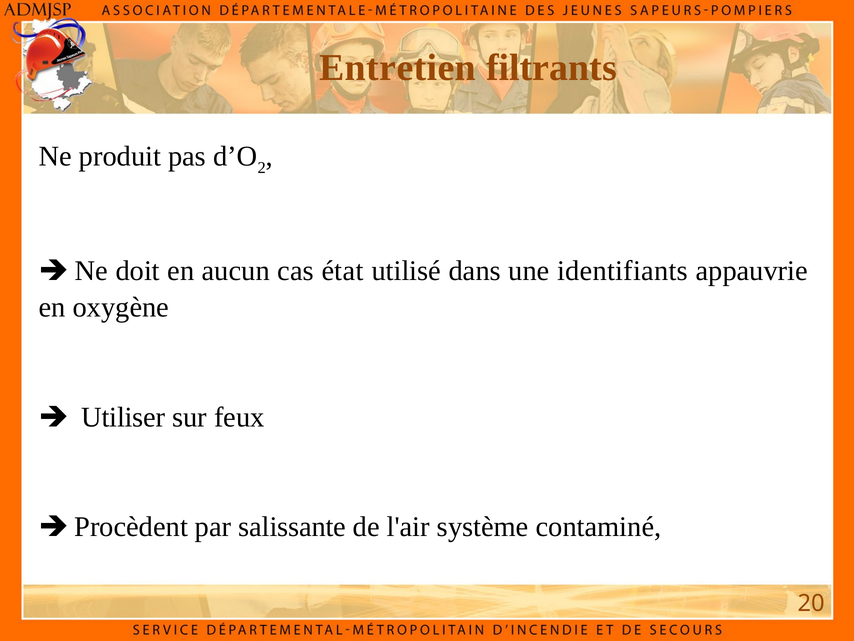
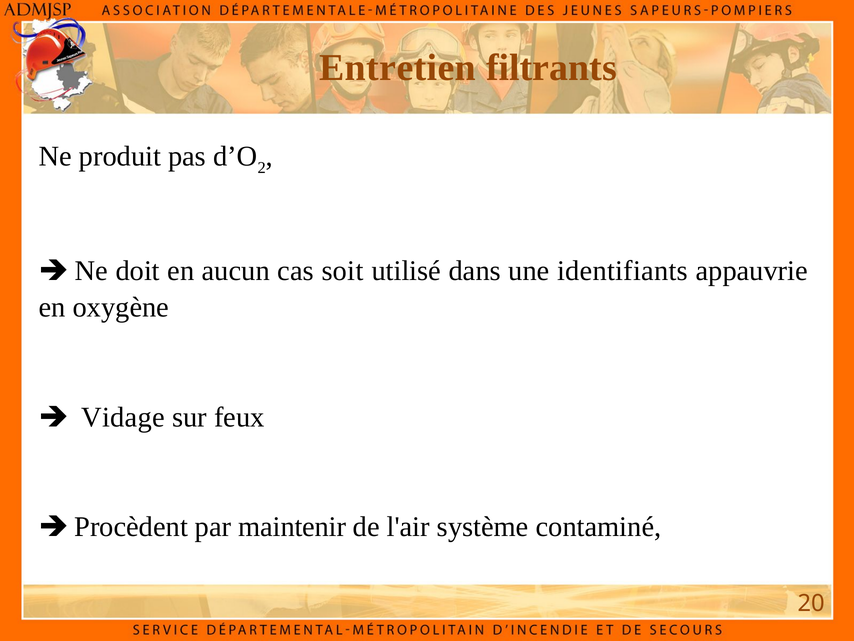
état: état -> soit (342, 271)
Utiliser: Utiliser -> Vidage (123, 417)
salissante: salissante -> maintenir (292, 527)
